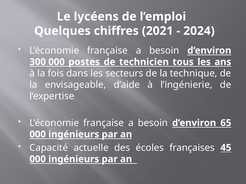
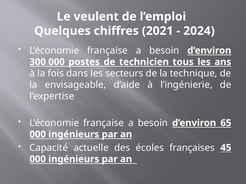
lycéens: lycéens -> veulent (96, 17)
